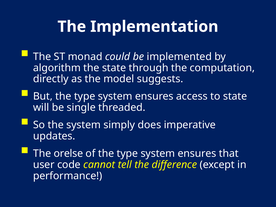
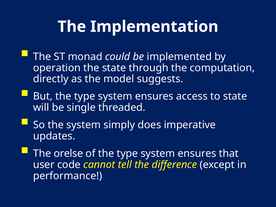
algorithm: algorithm -> operation (57, 68)
